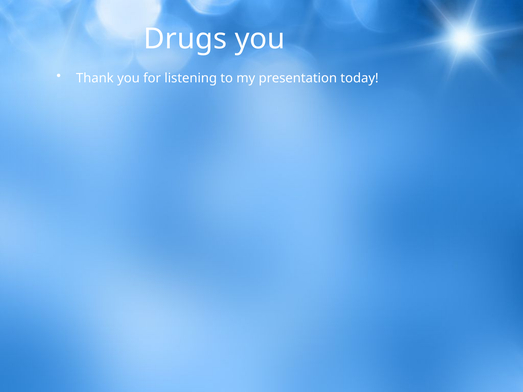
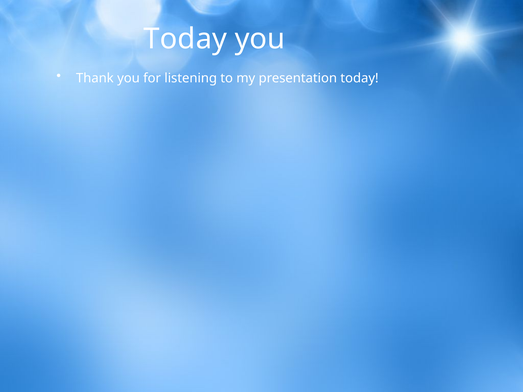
Drugs: Drugs -> Today (185, 39)
